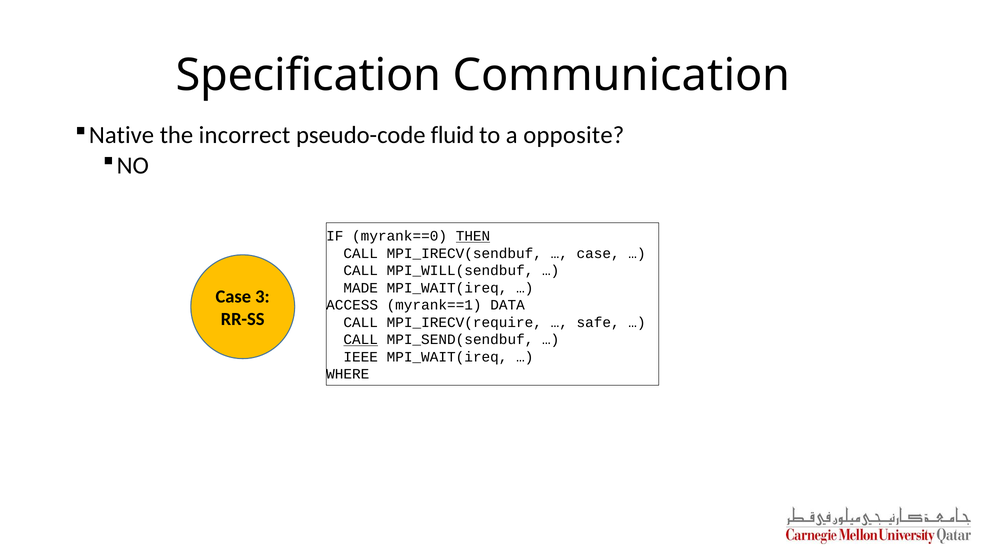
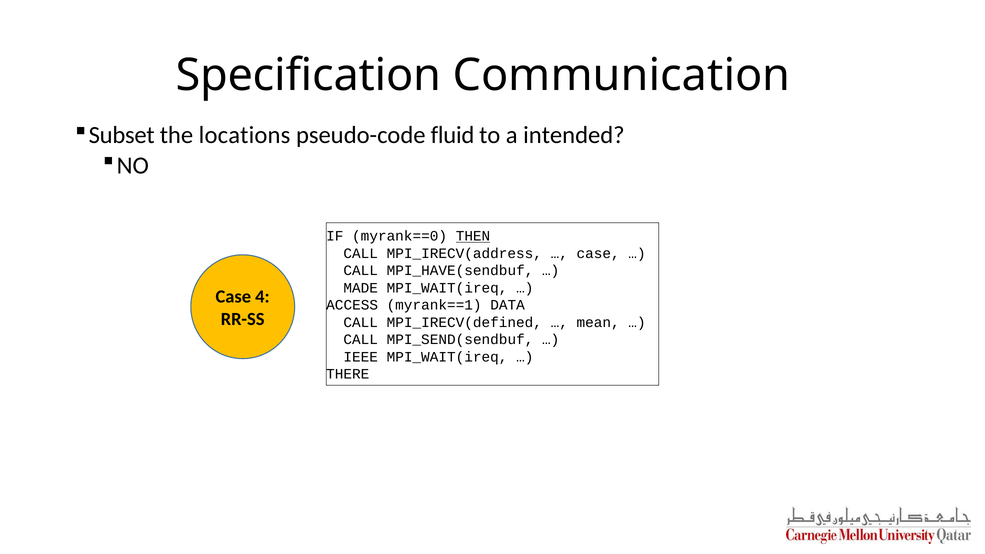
Native: Native -> Subset (122, 135)
incorrect: incorrect -> locations (245, 135)
opposite: opposite -> intended (574, 135)
MPI_IRECV(sendbuf: MPI_IRECV(sendbuf -> MPI_IRECV(address (464, 253)
MPI_WILL(sendbuf: MPI_WILL(sendbuf -> MPI_HAVE(sendbuf (460, 271)
3: 3 -> 4 (262, 297)
MPI_IRECV(require: MPI_IRECV(require -> MPI_IRECV(defined (464, 322)
safe: safe -> mean (598, 322)
CALL underline: present -> none (361, 340)
WHERE: WHERE -> THERE (348, 374)
